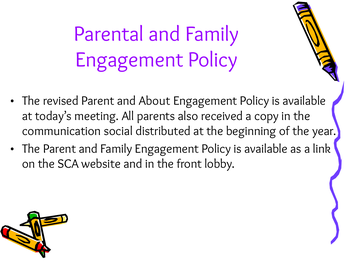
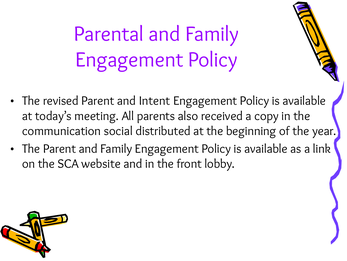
About: About -> Intent (155, 101)
